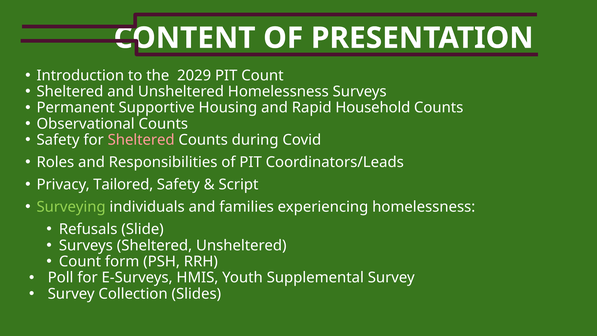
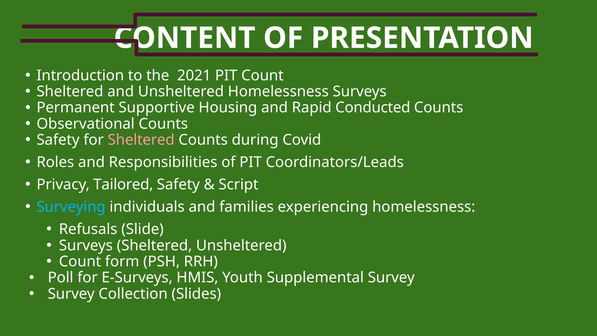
2029: 2029 -> 2021 (194, 75)
Household: Household -> Conducted (373, 108)
Surveying colour: light green -> light blue (71, 207)
